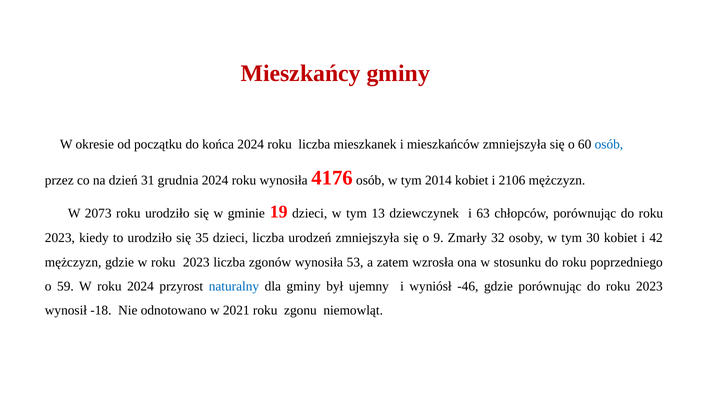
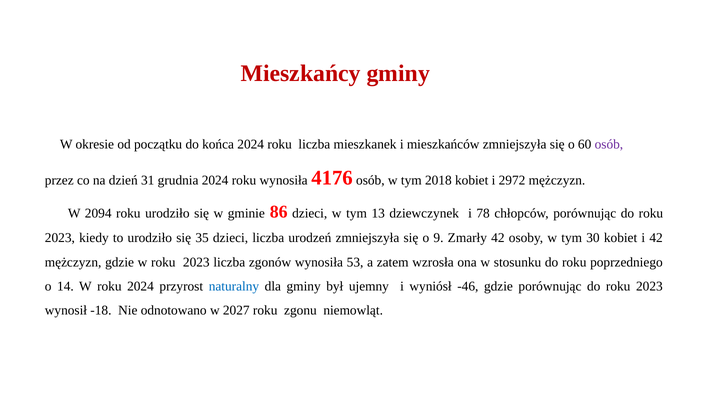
osób colour: blue -> purple (609, 144)
2014: 2014 -> 2018 (438, 180)
2106: 2106 -> 2972 (512, 180)
2073: 2073 -> 2094 (98, 213)
19: 19 -> 86 (279, 211)
63: 63 -> 78 (483, 213)
Zmarły 32: 32 -> 42 (498, 238)
59: 59 -> 14 (65, 286)
2021: 2021 -> 2027 (236, 310)
